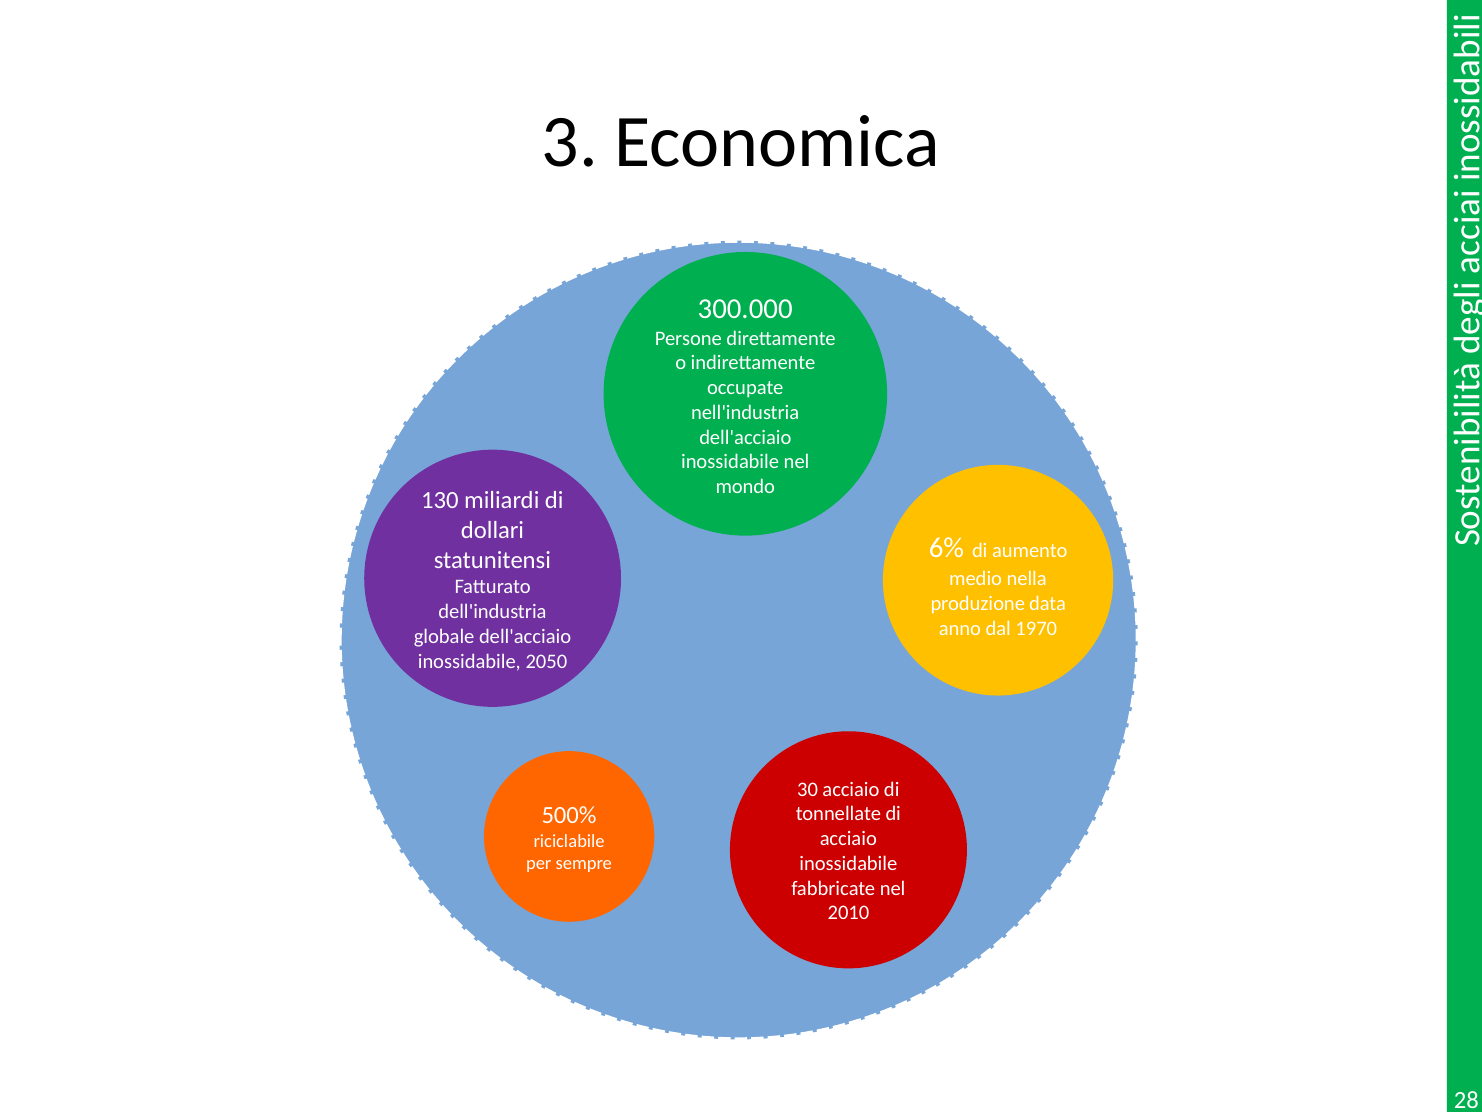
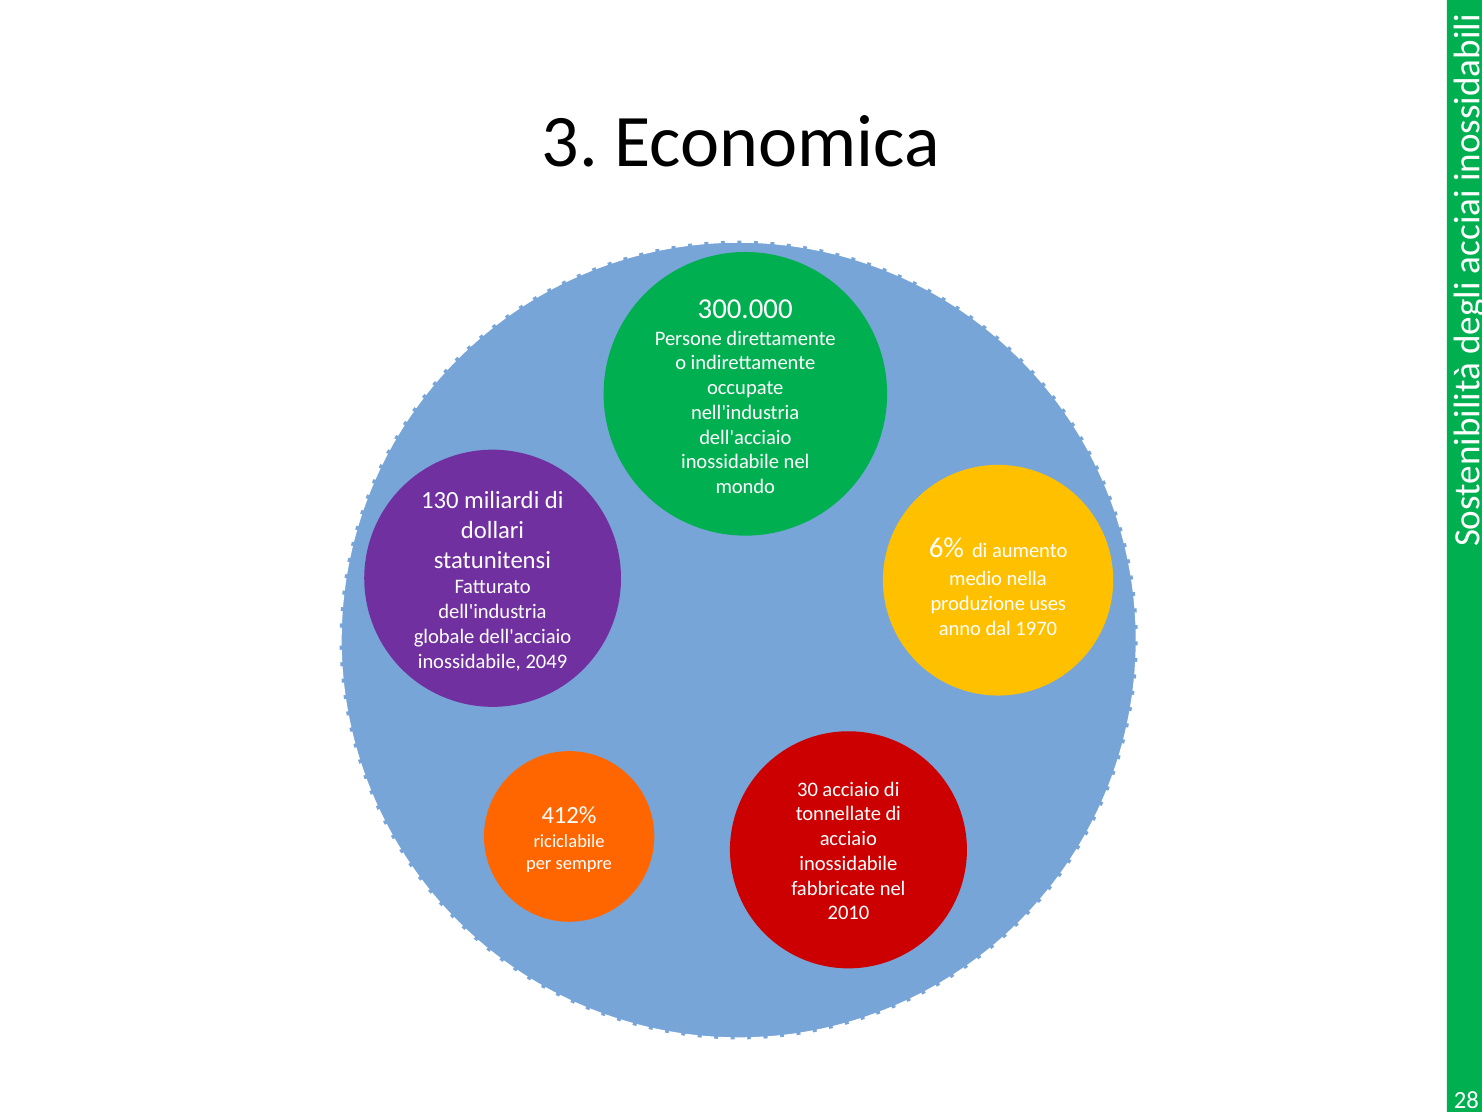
data: data -> uses (1048, 604)
2050: 2050 -> 2049 (546, 661)
500%: 500% -> 412% (569, 815)
